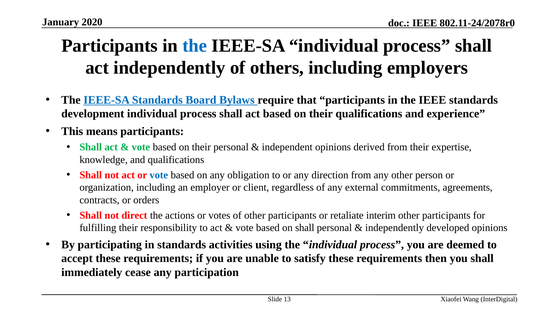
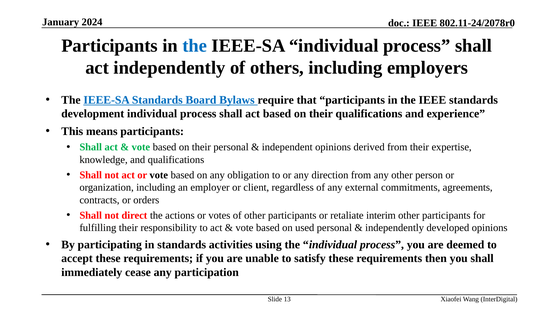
2020: 2020 -> 2024 (92, 22)
vote colour: blue -> black (159, 175)
on shall: shall -> used (305, 228)
